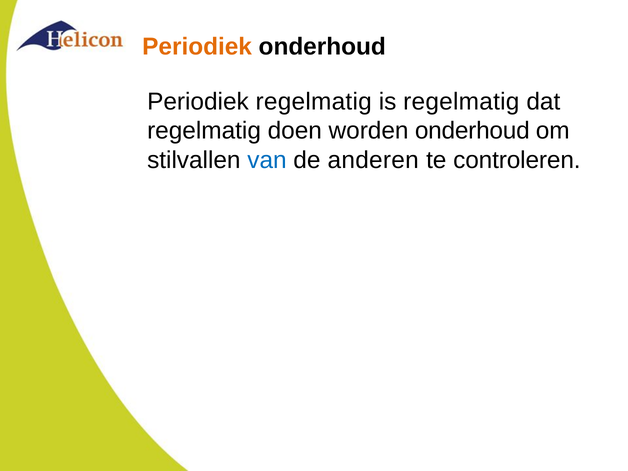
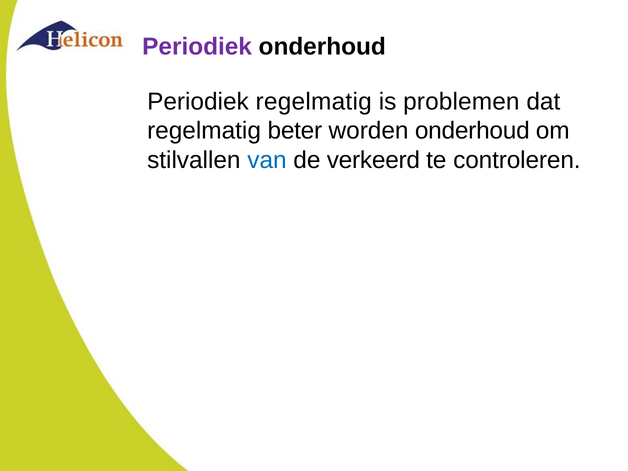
Periodiek colour: orange -> purple (197, 47)
is regelmatig: regelmatig -> problemen (461, 102)
doen: doen -> beter (295, 131)
anderen: anderen -> verkeerd (373, 160)
